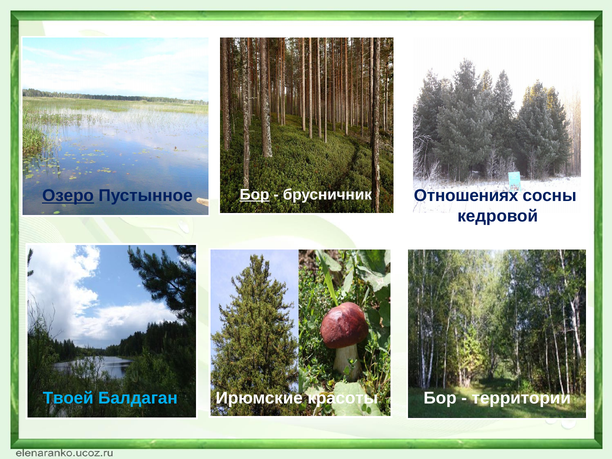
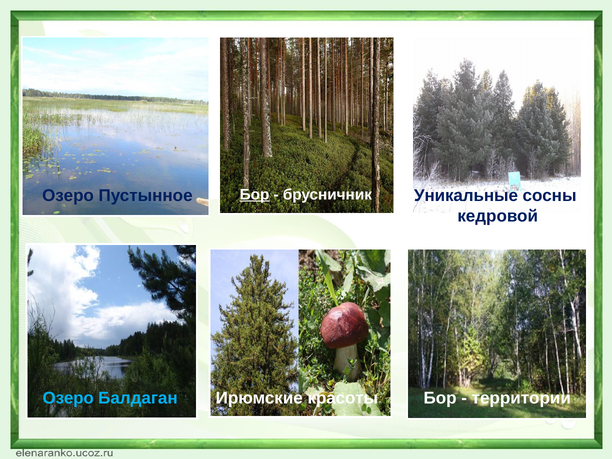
Озеро underline: present -> none (68, 196)
Отношениях: Отношениях -> Уникальные (466, 196)
Твоей: Твоей -> Озеро (68, 398)
